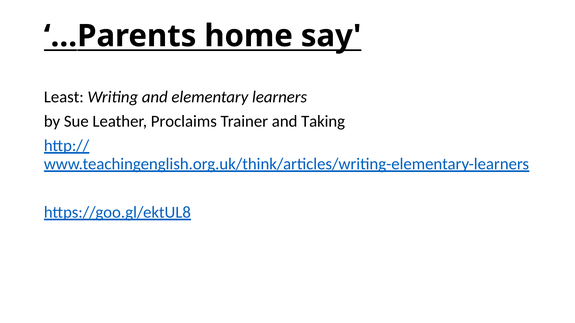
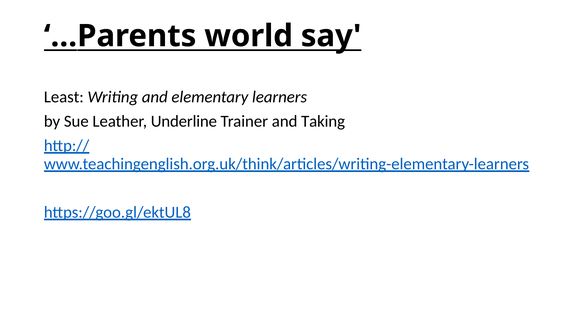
home: home -> world (249, 36)
Proclaims: Proclaims -> Underline (184, 121)
